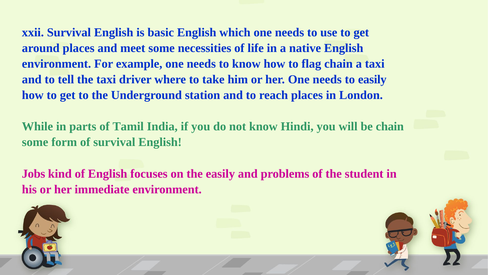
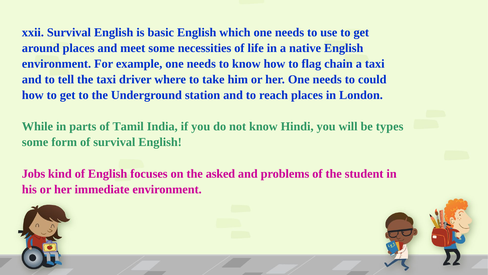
to easily: easily -> could (372, 79)
be chain: chain -> types (390, 126)
the easily: easily -> asked (220, 173)
